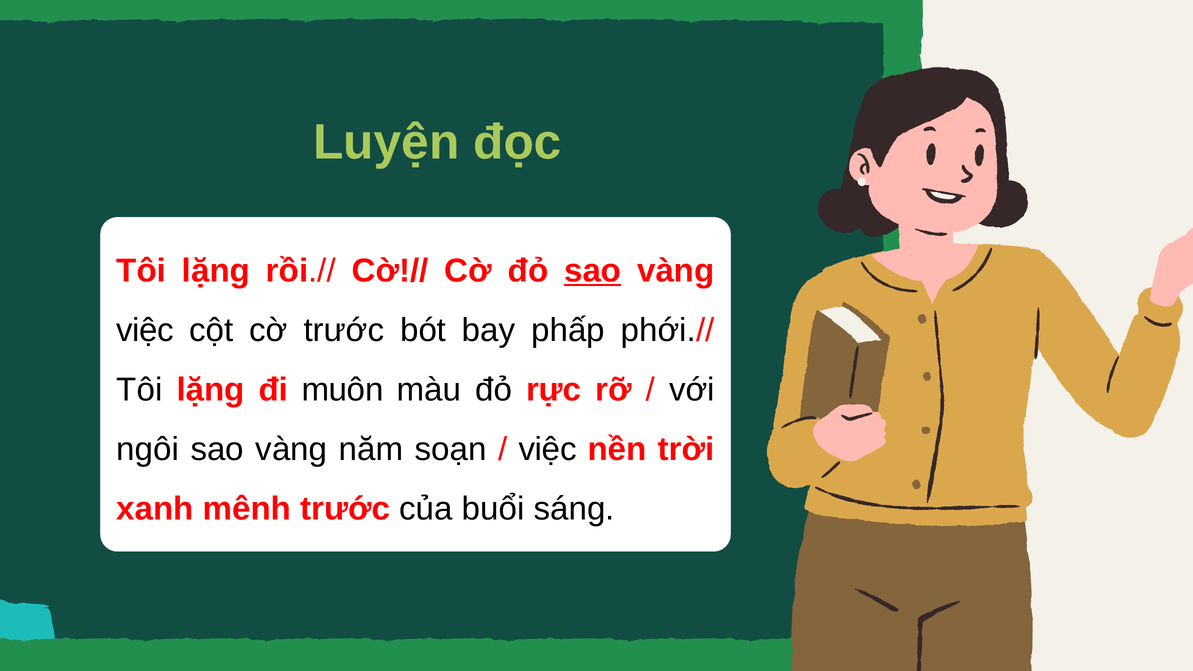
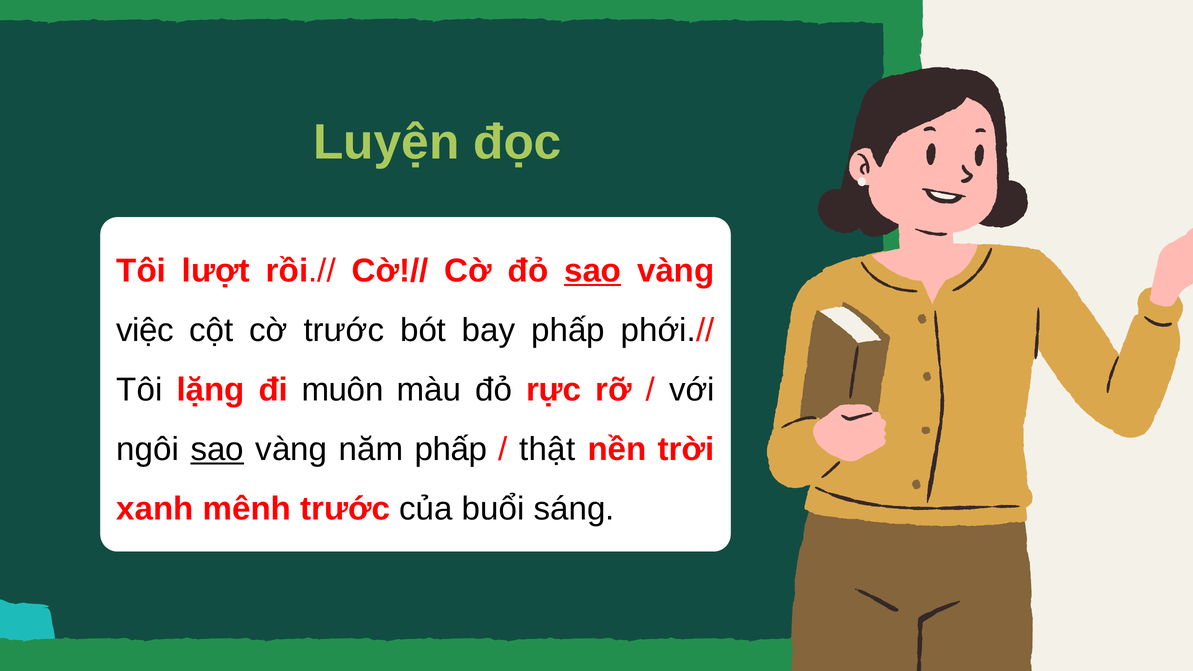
lặng: lặng -> lượt (216, 271)
sao underline: none -> present (217, 449)
năm soạn: soạn -> phấp (451, 449)
việc: việc -> thật (547, 449)
